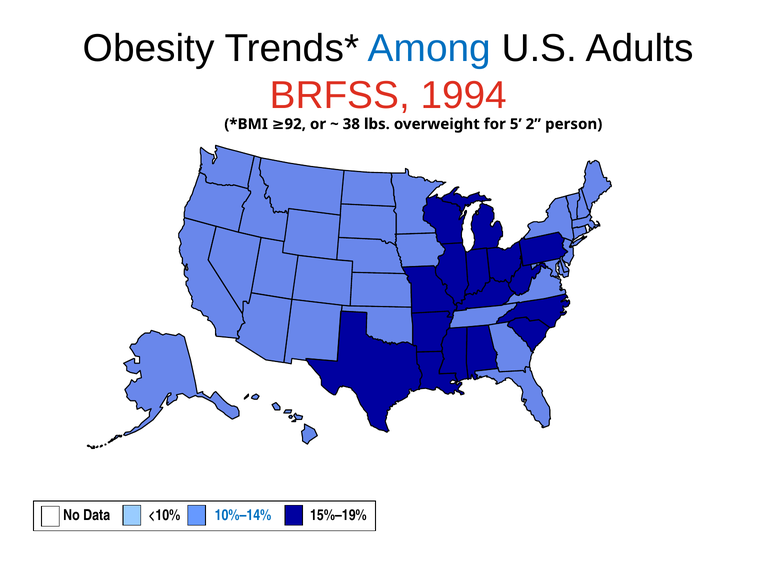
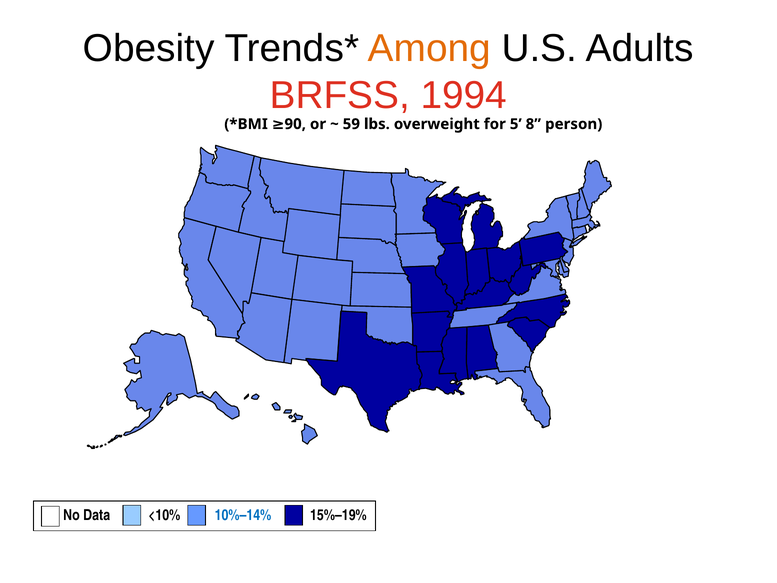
Among colour: blue -> orange (429, 49)
92: 92 -> 90 (295, 124)
38: 38 -> 59 (351, 124)
2: 2 -> 8 (533, 124)
